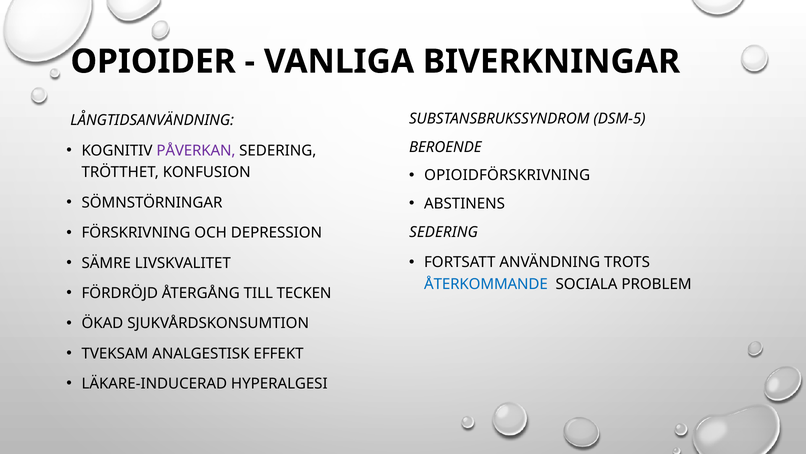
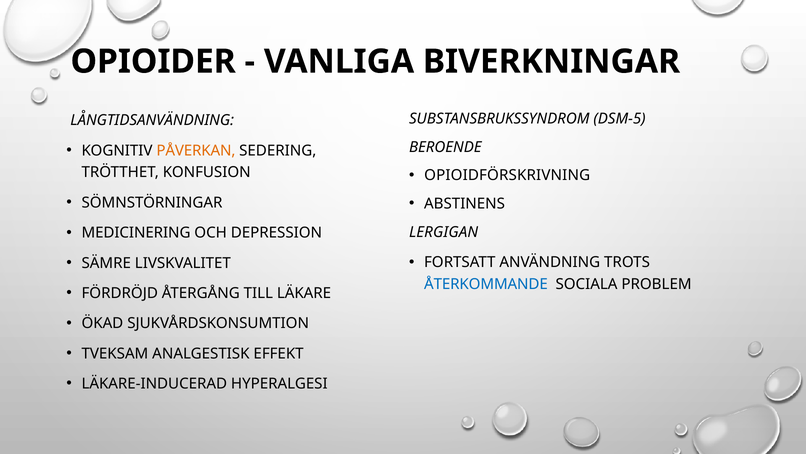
PÅVERKAN colour: purple -> orange (196, 150)
FÖRSKRIVNING: FÖRSKRIVNING -> MEDICINERING (136, 233)
SEDERING: SEDERING -> LERGIGAN (444, 232)
TECKEN: TECKEN -> LÄKARE (304, 293)
